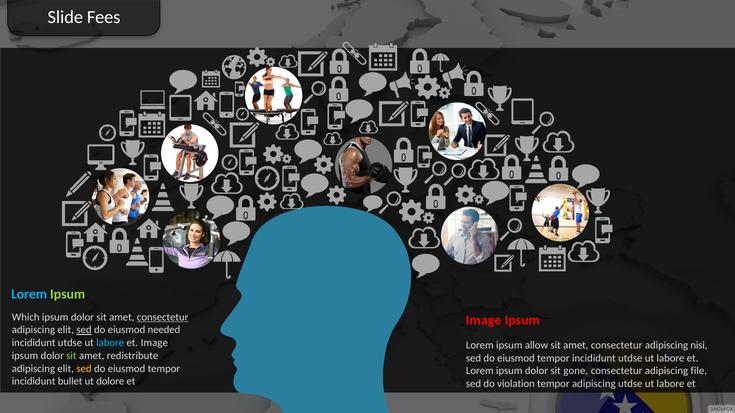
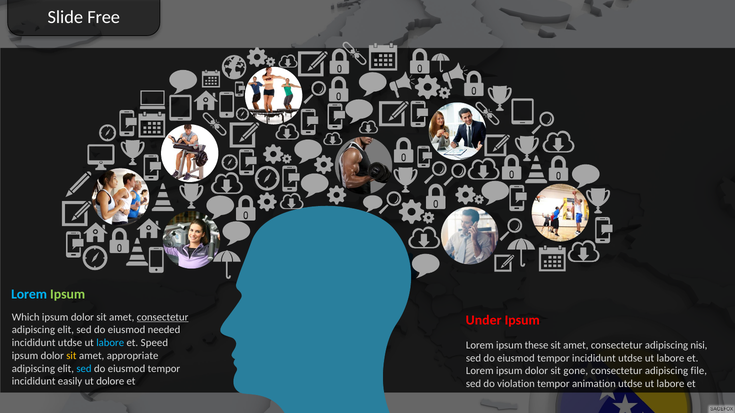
Fees: Fees -> Free (104, 17)
Image: Image -> Under (484, 320)
sed underline: present -> none (84, 330)
Image: Image -> Speed (154, 343)
allow: allow -> these (537, 346)
sit colour: light green -> yellow (71, 356)
redistribute: redistribute -> appropriate (133, 356)
sed colour: yellow -> light blue (84, 369)
bullet: bullet -> easily (70, 382)
tempor adipiscing: adipiscing -> animation (594, 384)
